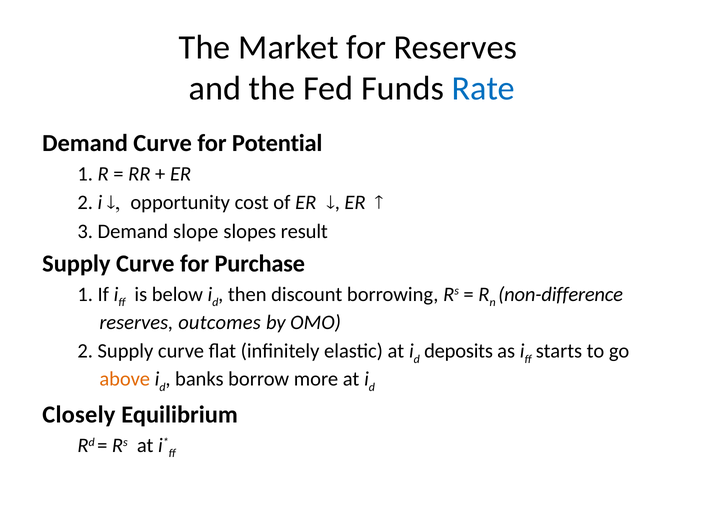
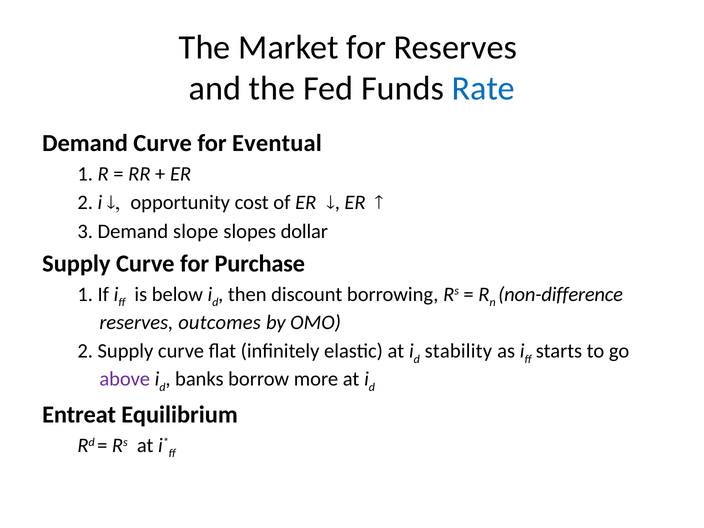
Potential: Potential -> Eventual (277, 143)
result: result -> dollar (304, 231)
deposits: deposits -> stability (458, 351)
above colour: orange -> purple (125, 379)
Closely: Closely -> Entreat (79, 415)
